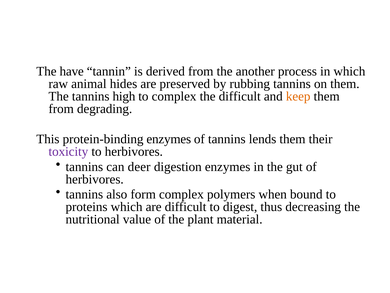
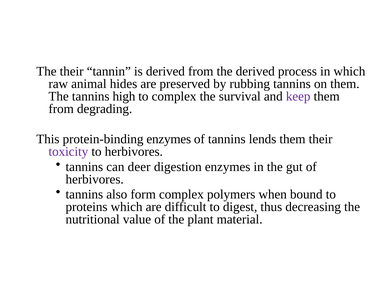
The have: have -> their (72, 71)
the another: another -> derived (255, 71)
the difficult: difficult -> survival (240, 96)
keep colour: orange -> purple (298, 96)
